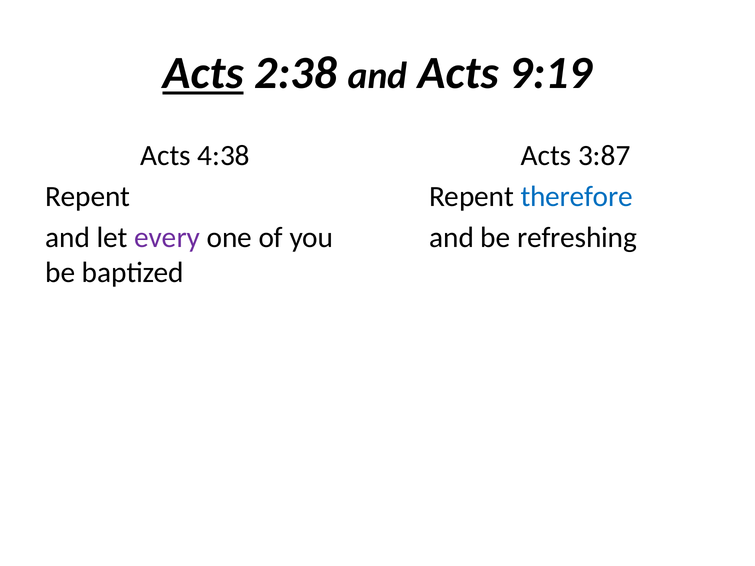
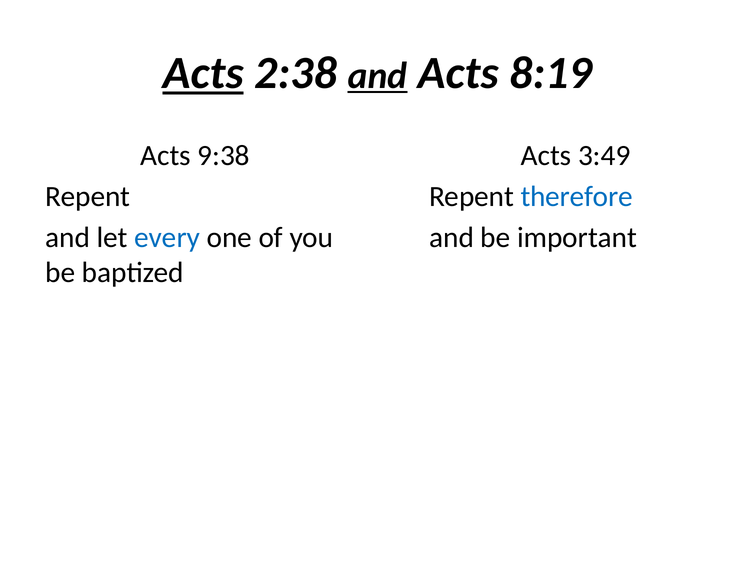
and underline: none -> present (377, 76)
9:19: 9:19 -> 8:19 (551, 73)
4:38: 4:38 -> 9:38 (224, 156)
3:87: 3:87 -> 3:49 (604, 156)
every colour: purple -> blue (167, 238)
refreshing: refreshing -> important (577, 238)
